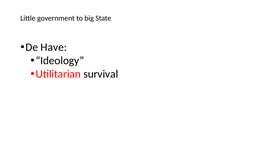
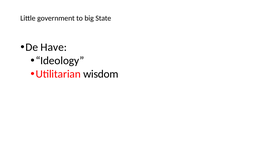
survival: survival -> wisdom (101, 74)
